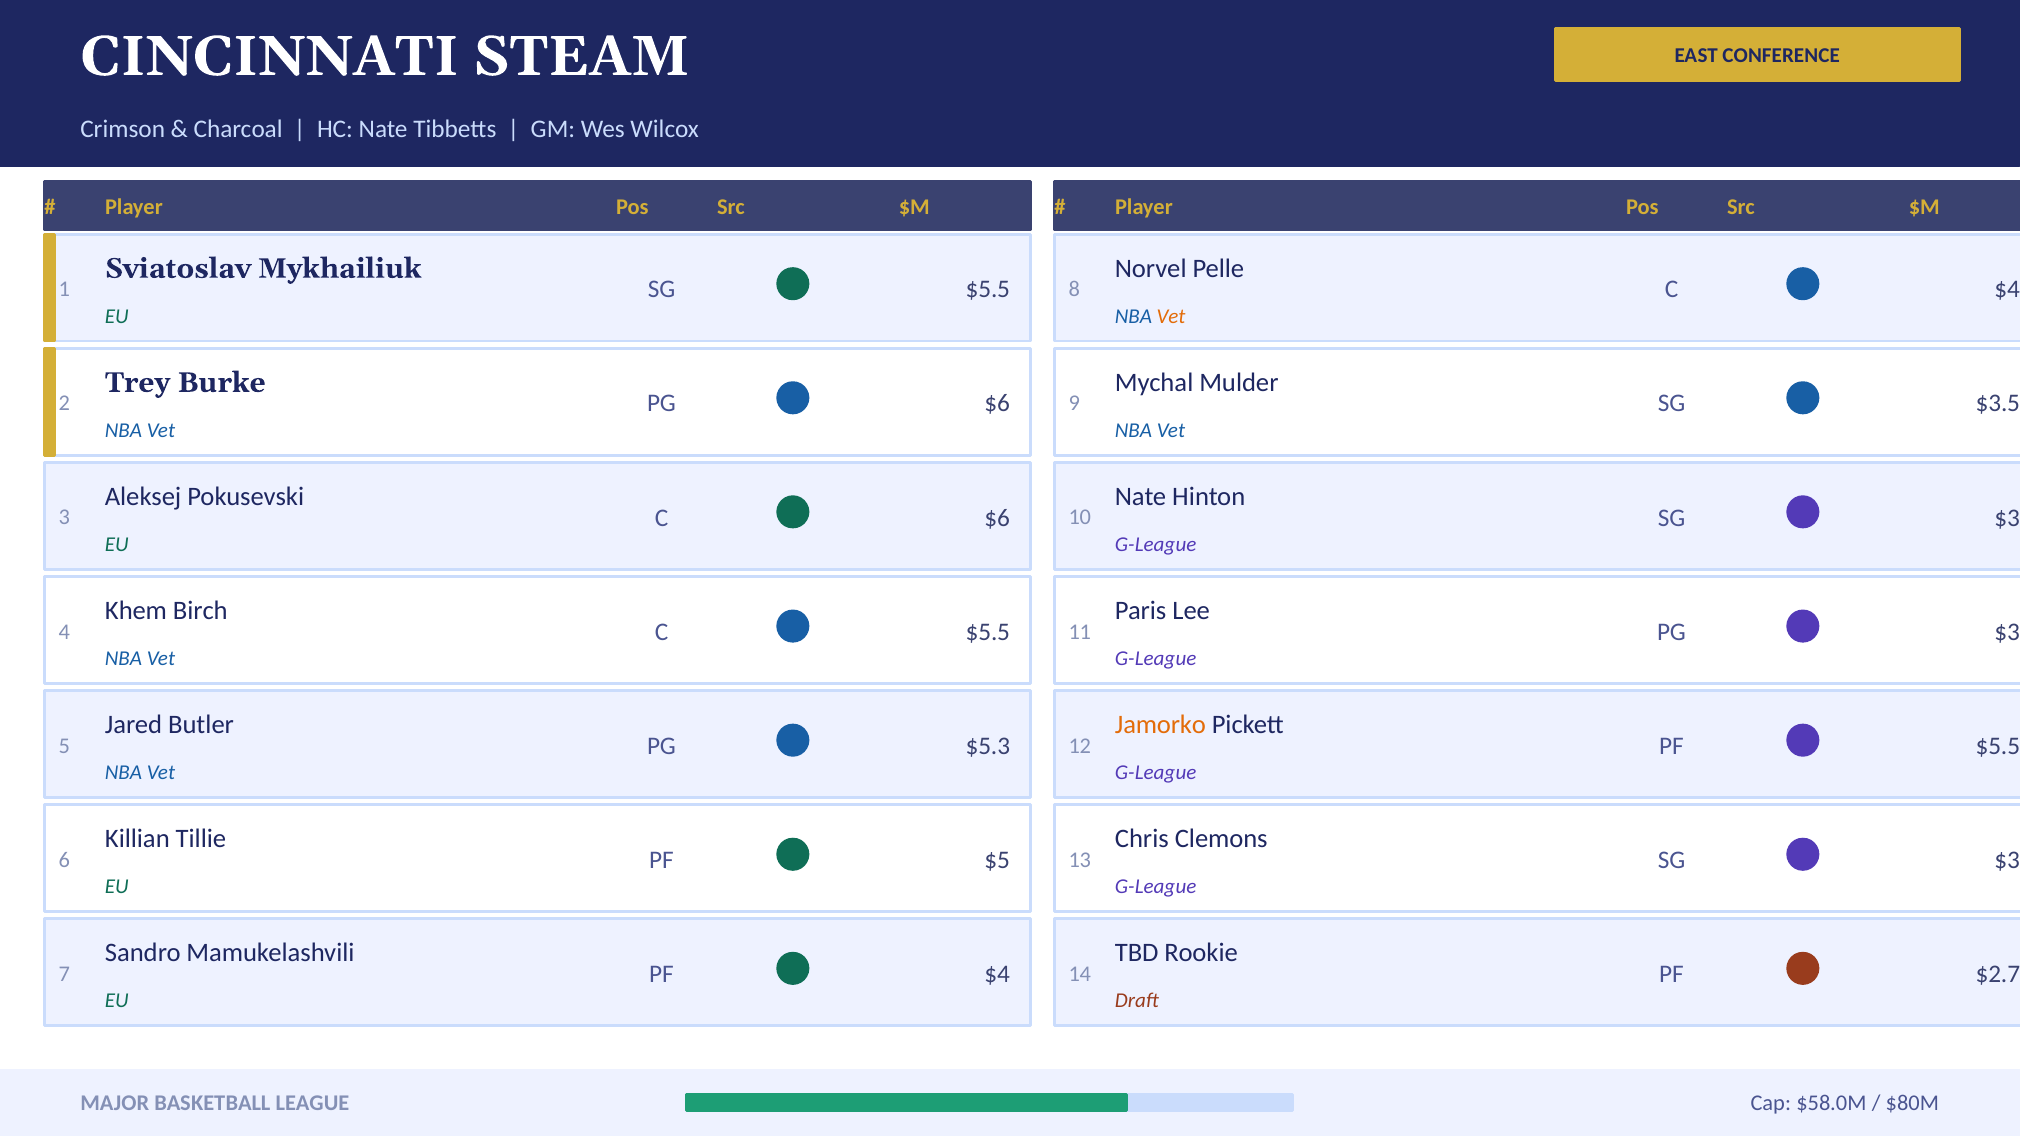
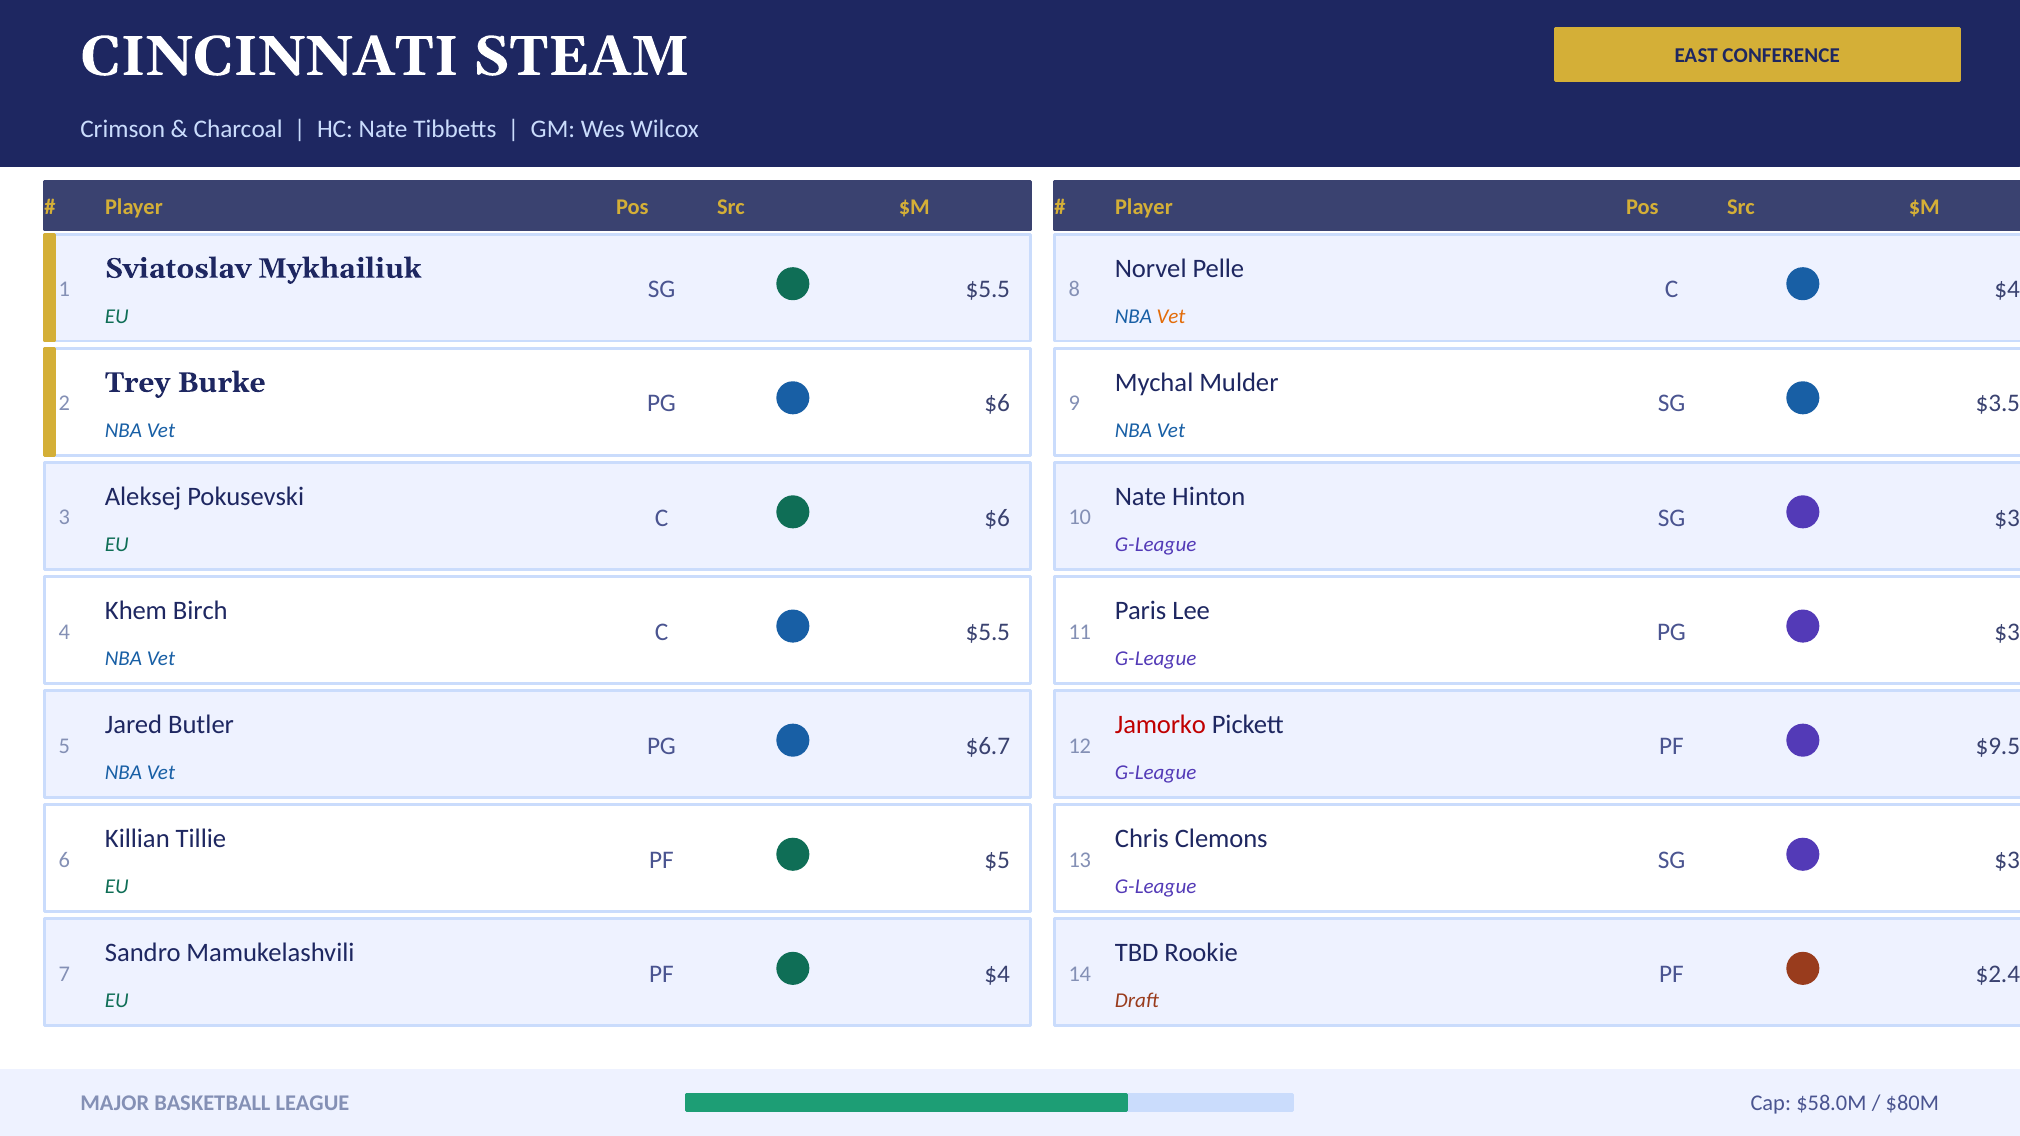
Jamorko colour: orange -> red (1160, 725)
$5.3: $5.3 -> $6.7 (988, 746)
PF $5.5: $5.5 -> $9.5 (1998, 746)
$2.7: $2.7 -> $2.4 (1998, 974)
